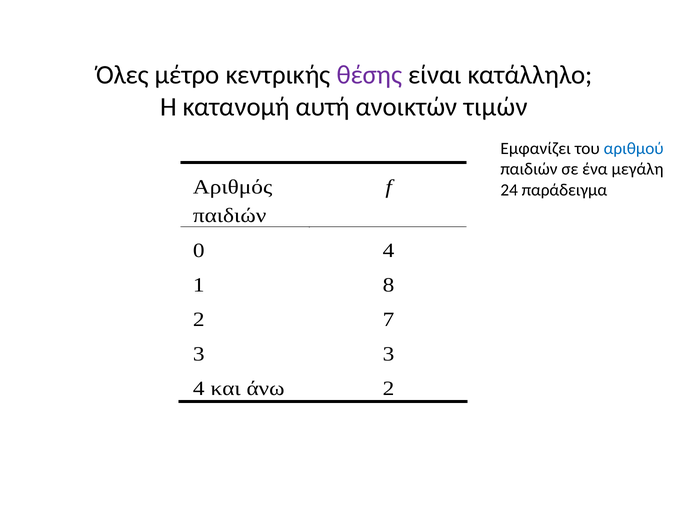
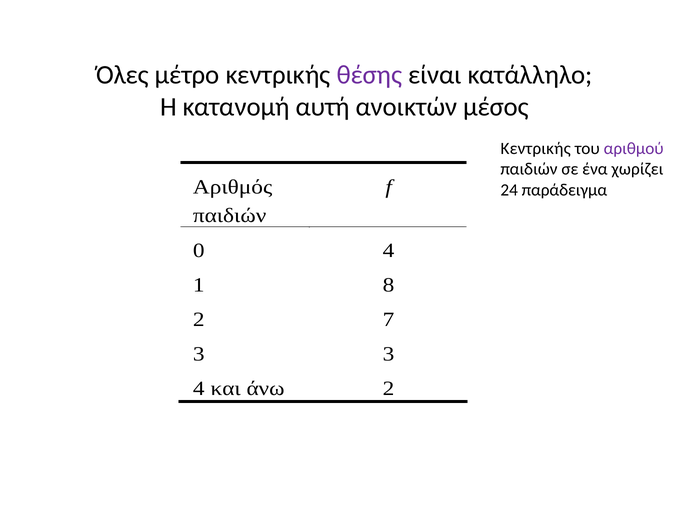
τιμών: τιμών -> μέσος (496, 107)
Εμφανίζει: Εμφανίζει -> Κεντρικής (536, 148)
αριθμού colour: blue -> purple (634, 148)
μεγάλη: μεγάλη -> χωρίζει (637, 169)
